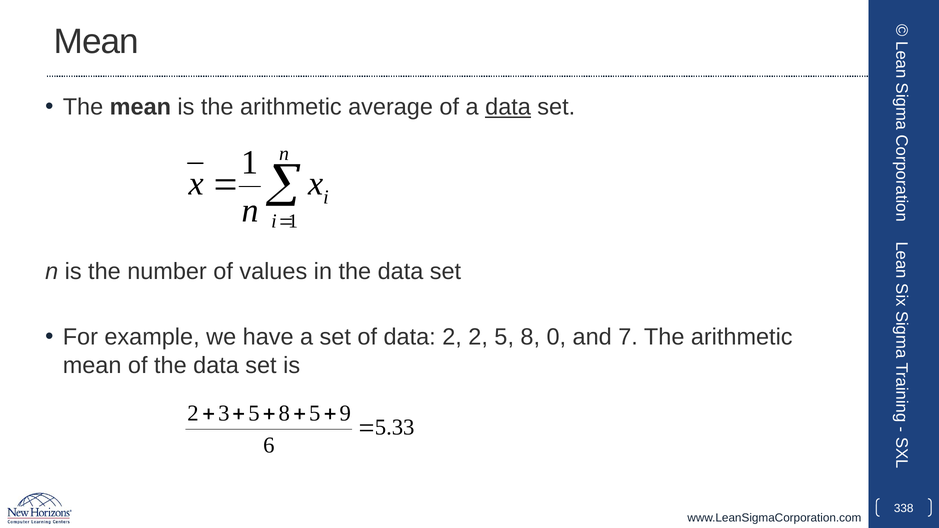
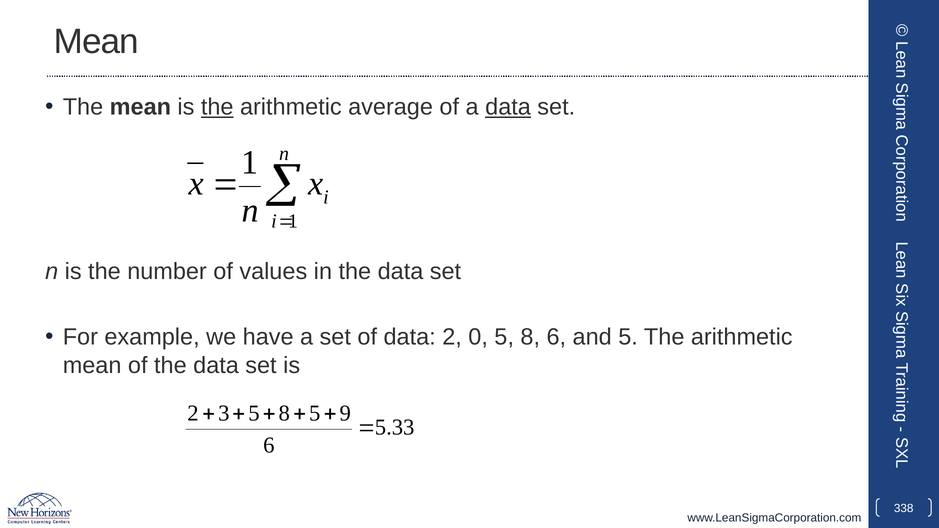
the underline: none -> present (217, 107)
2 2: 2 -> 0 (478, 337)
8 0: 0 -> 6 (556, 337)
and 7: 7 -> 5 (628, 337)
